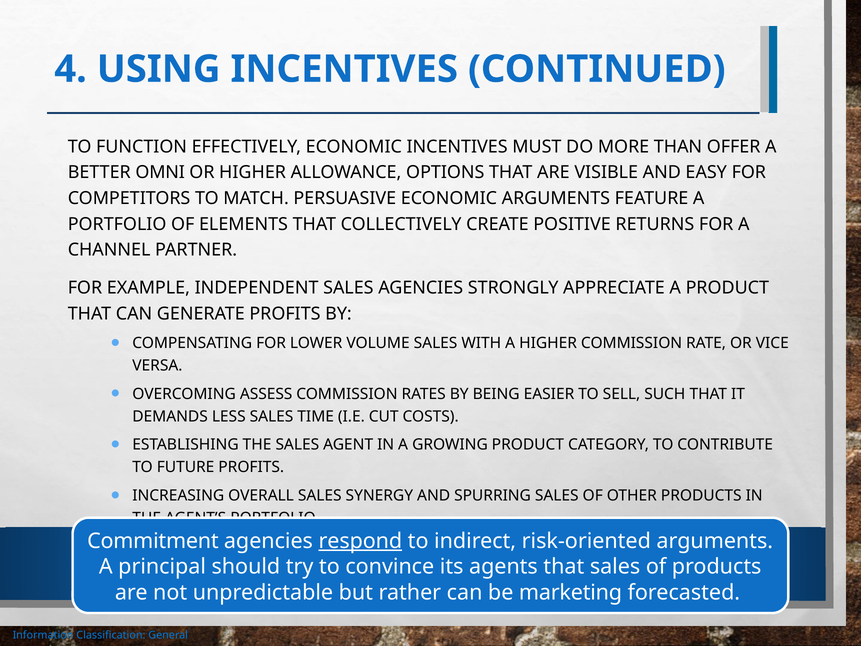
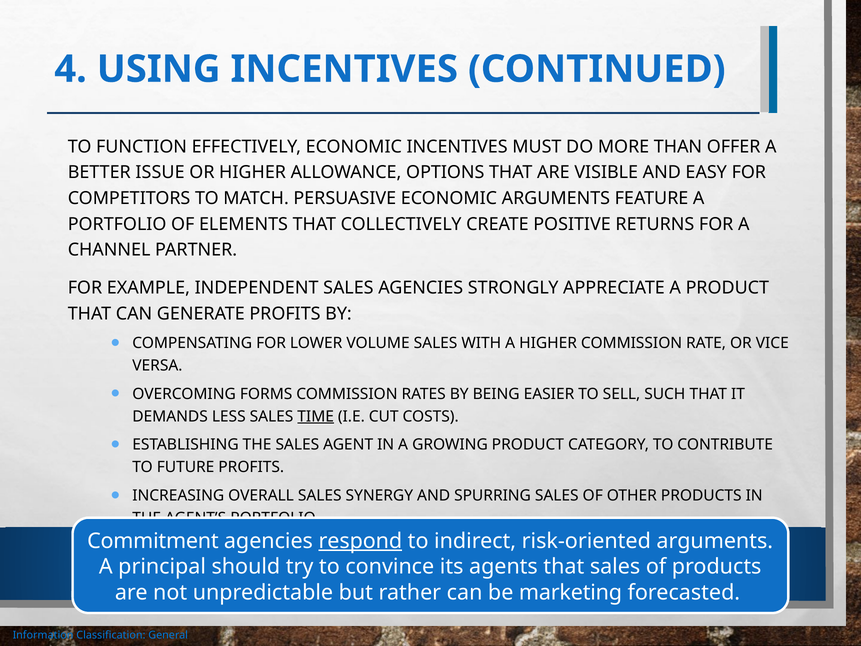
OMNI: OMNI -> ISSUE (160, 172)
ASSESS: ASSESS -> FORMS (266, 394)
TIME underline: none -> present (316, 416)
